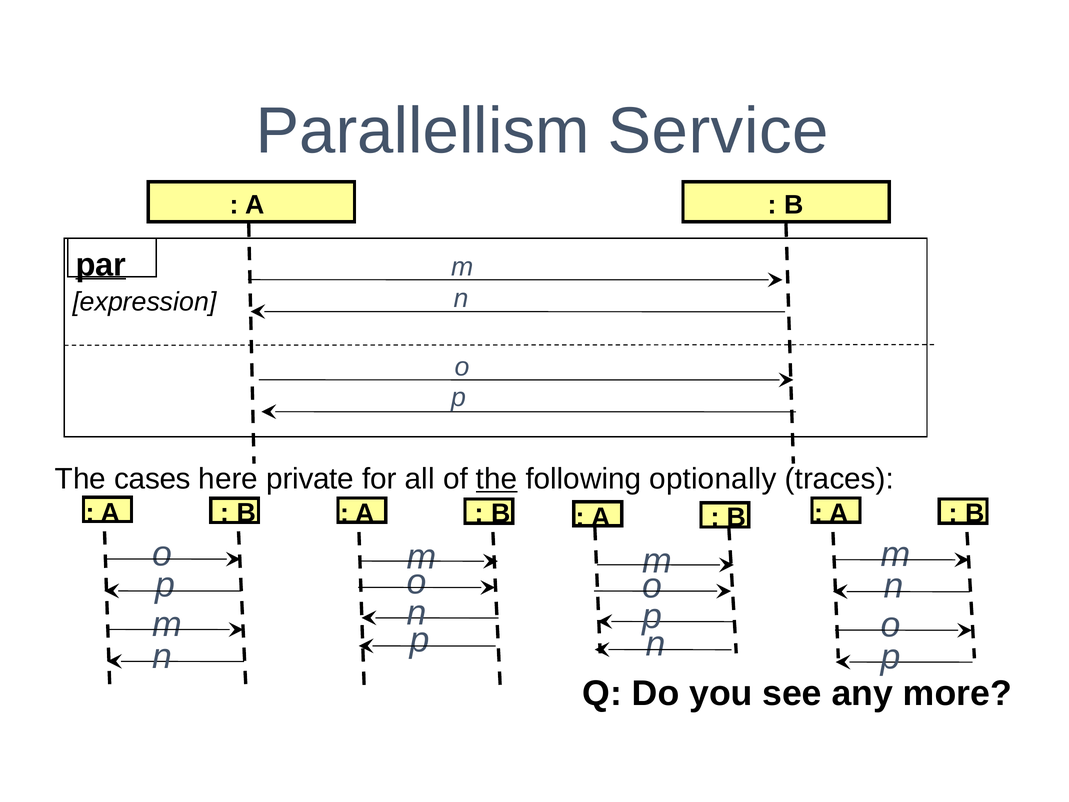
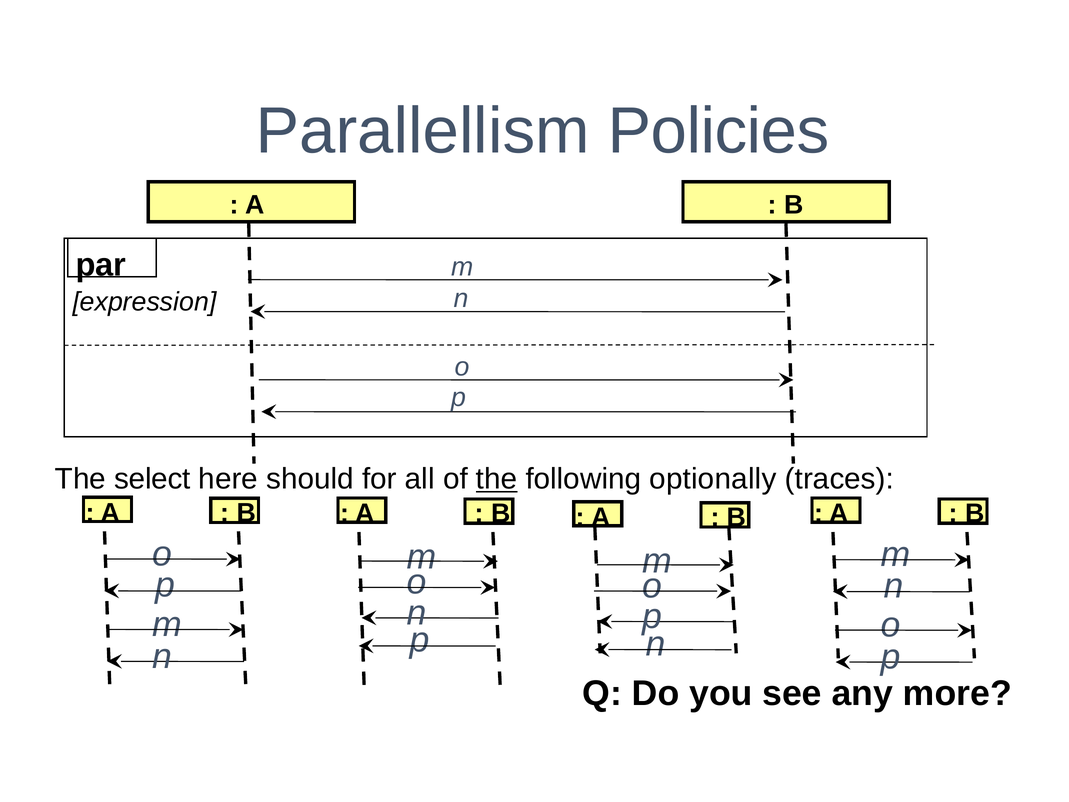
Service: Service -> Policies (719, 131)
par underline: present -> none (101, 265)
cases: cases -> select (152, 479)
private: private -> should (310, 479)
